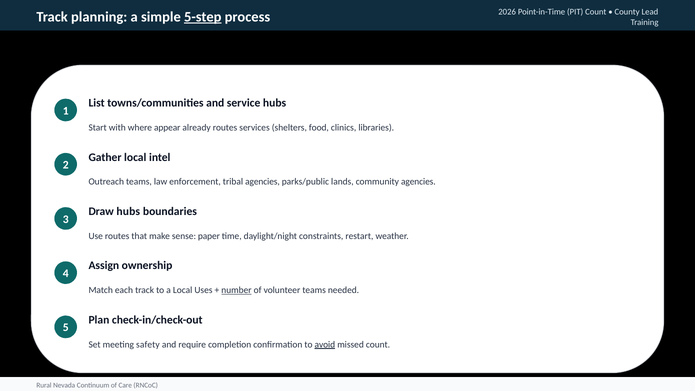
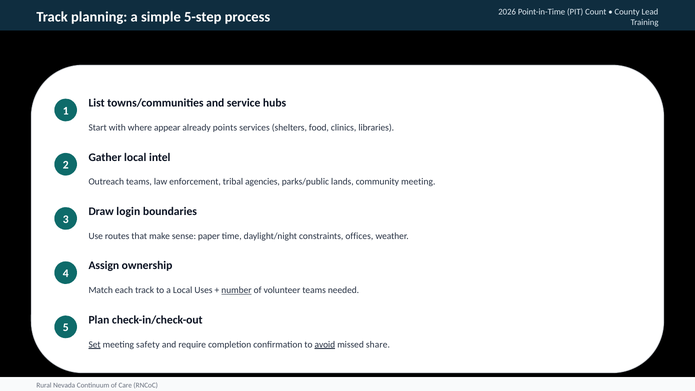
5-step underline: present -> none (203, 17)
already routes: routes -> points (225, 128)
community agencies: agencies -> meeting (418, 182)
Draw hubs: hubs -> login (128, 211)
restart: restart -> offices (359, 236)
Set underline: none -> present (95, 344)
missed count: count -> share (378, 344)
